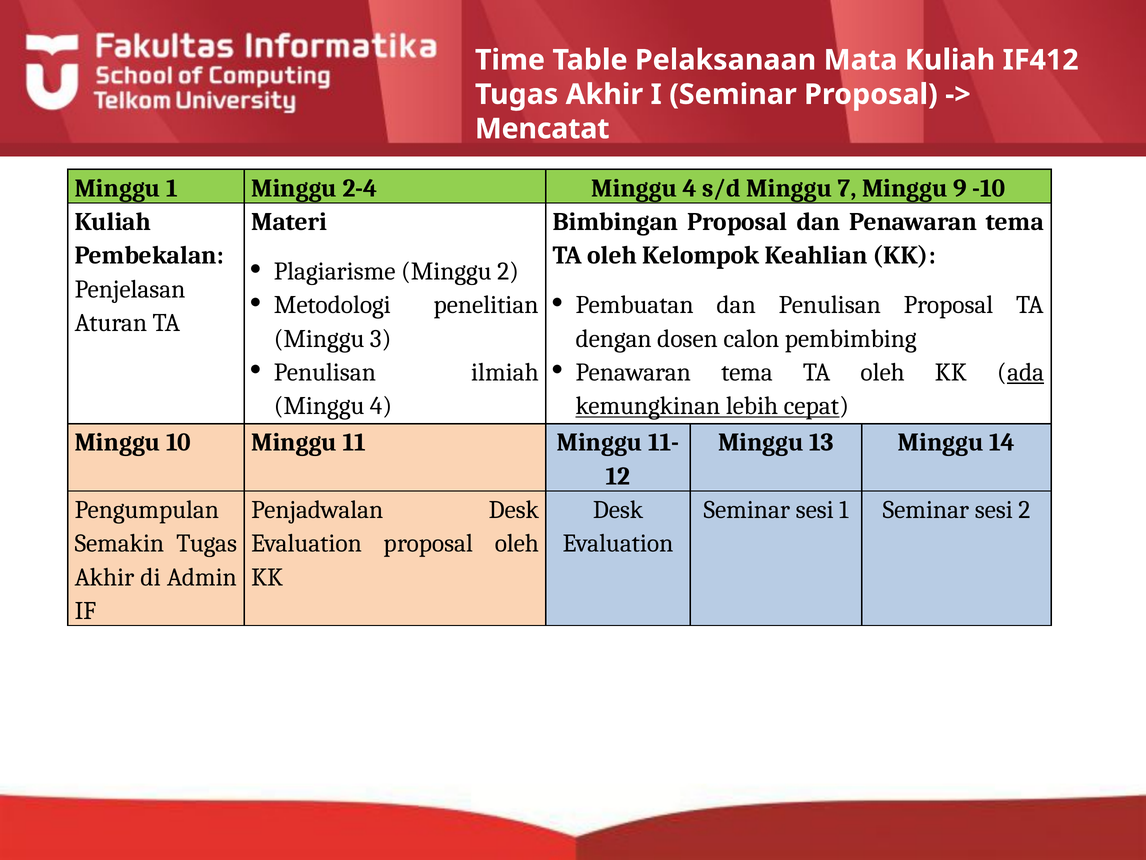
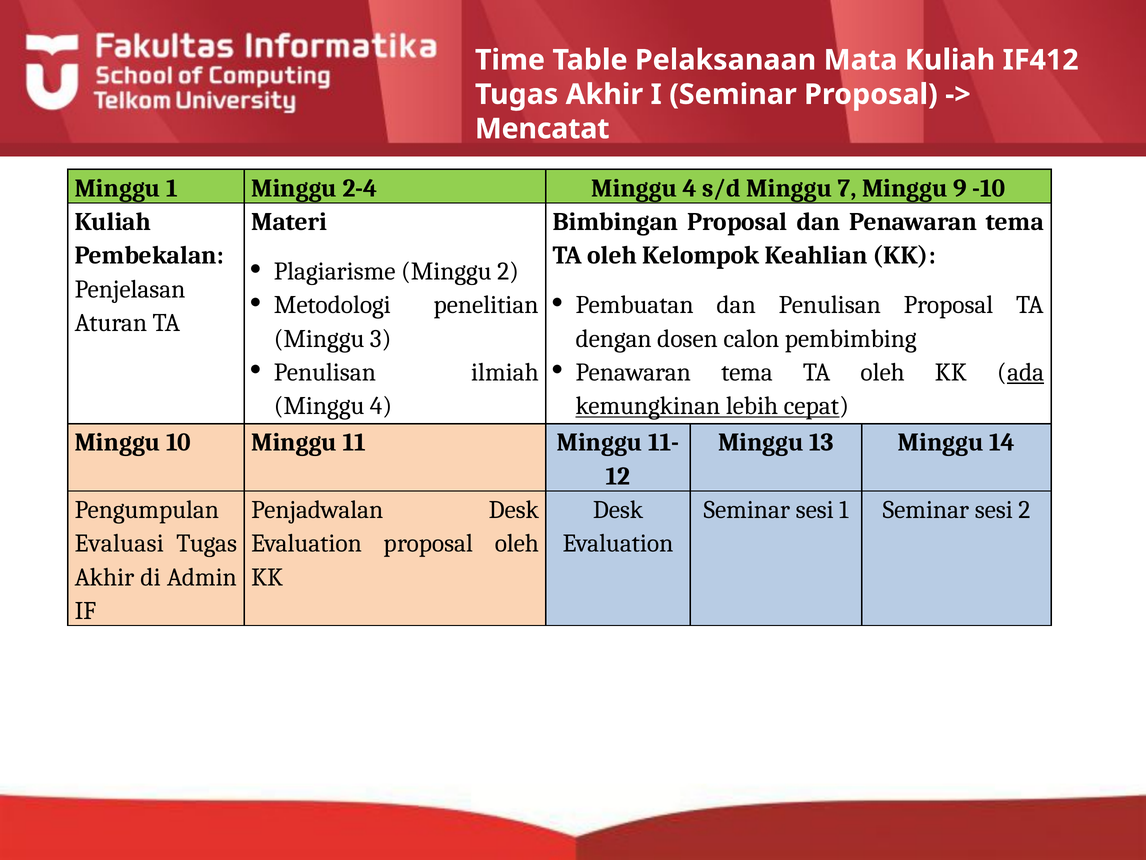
Semakin: Semakin -> Evaluasi (119, 543)
